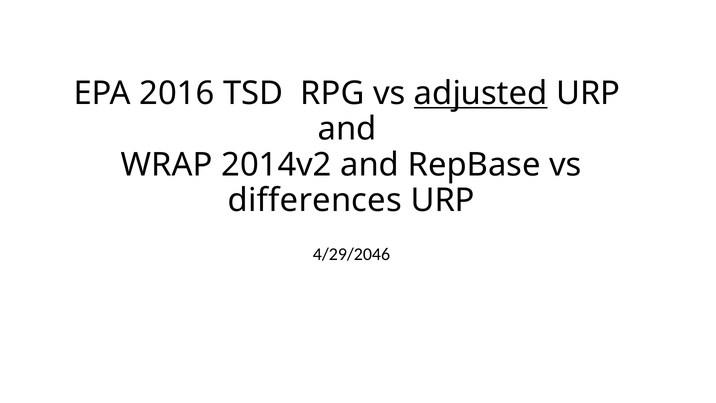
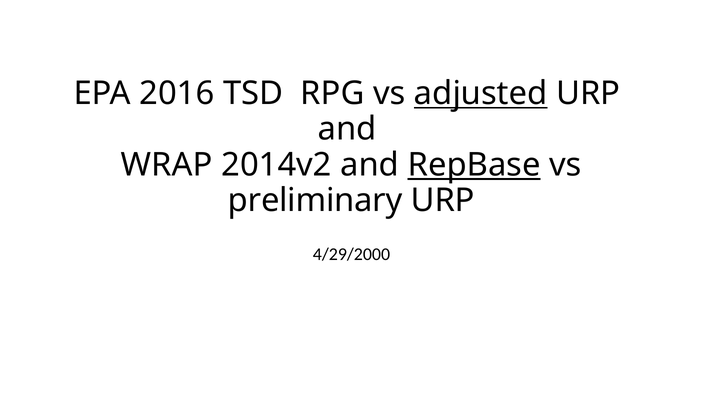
RepBase underline: none -> present (474, 165)
differences: differences -> preliminary (315, 200)
4/29/2046: 4/29/2046 -> 4/29/2000 (351, 254)
